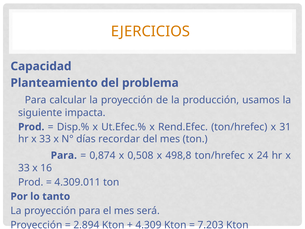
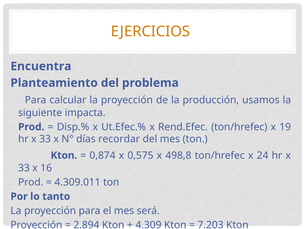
Capacidad: Capacidad -> Encuentra (41, 66)
31: 31 -> 19 (285, 127)
Para: Para -> Kton (64, 155)
0,508: 0,508 -> 0,575 (140, 155)
